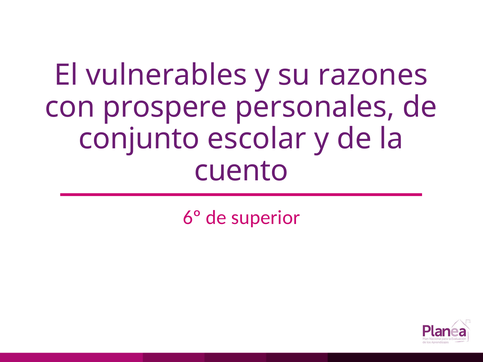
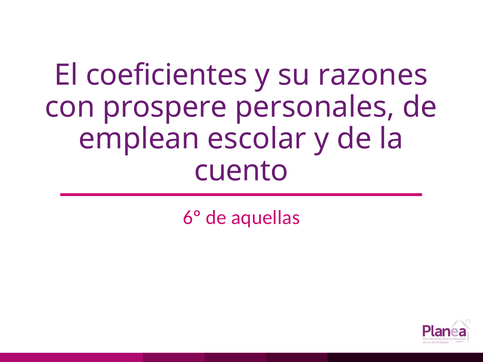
vulnerables: vulnerables -> coeficientes (167, 75)
conjunto: conjunto -> emplean (139, 139)
superior: superior -> aquellas (266, 218)
